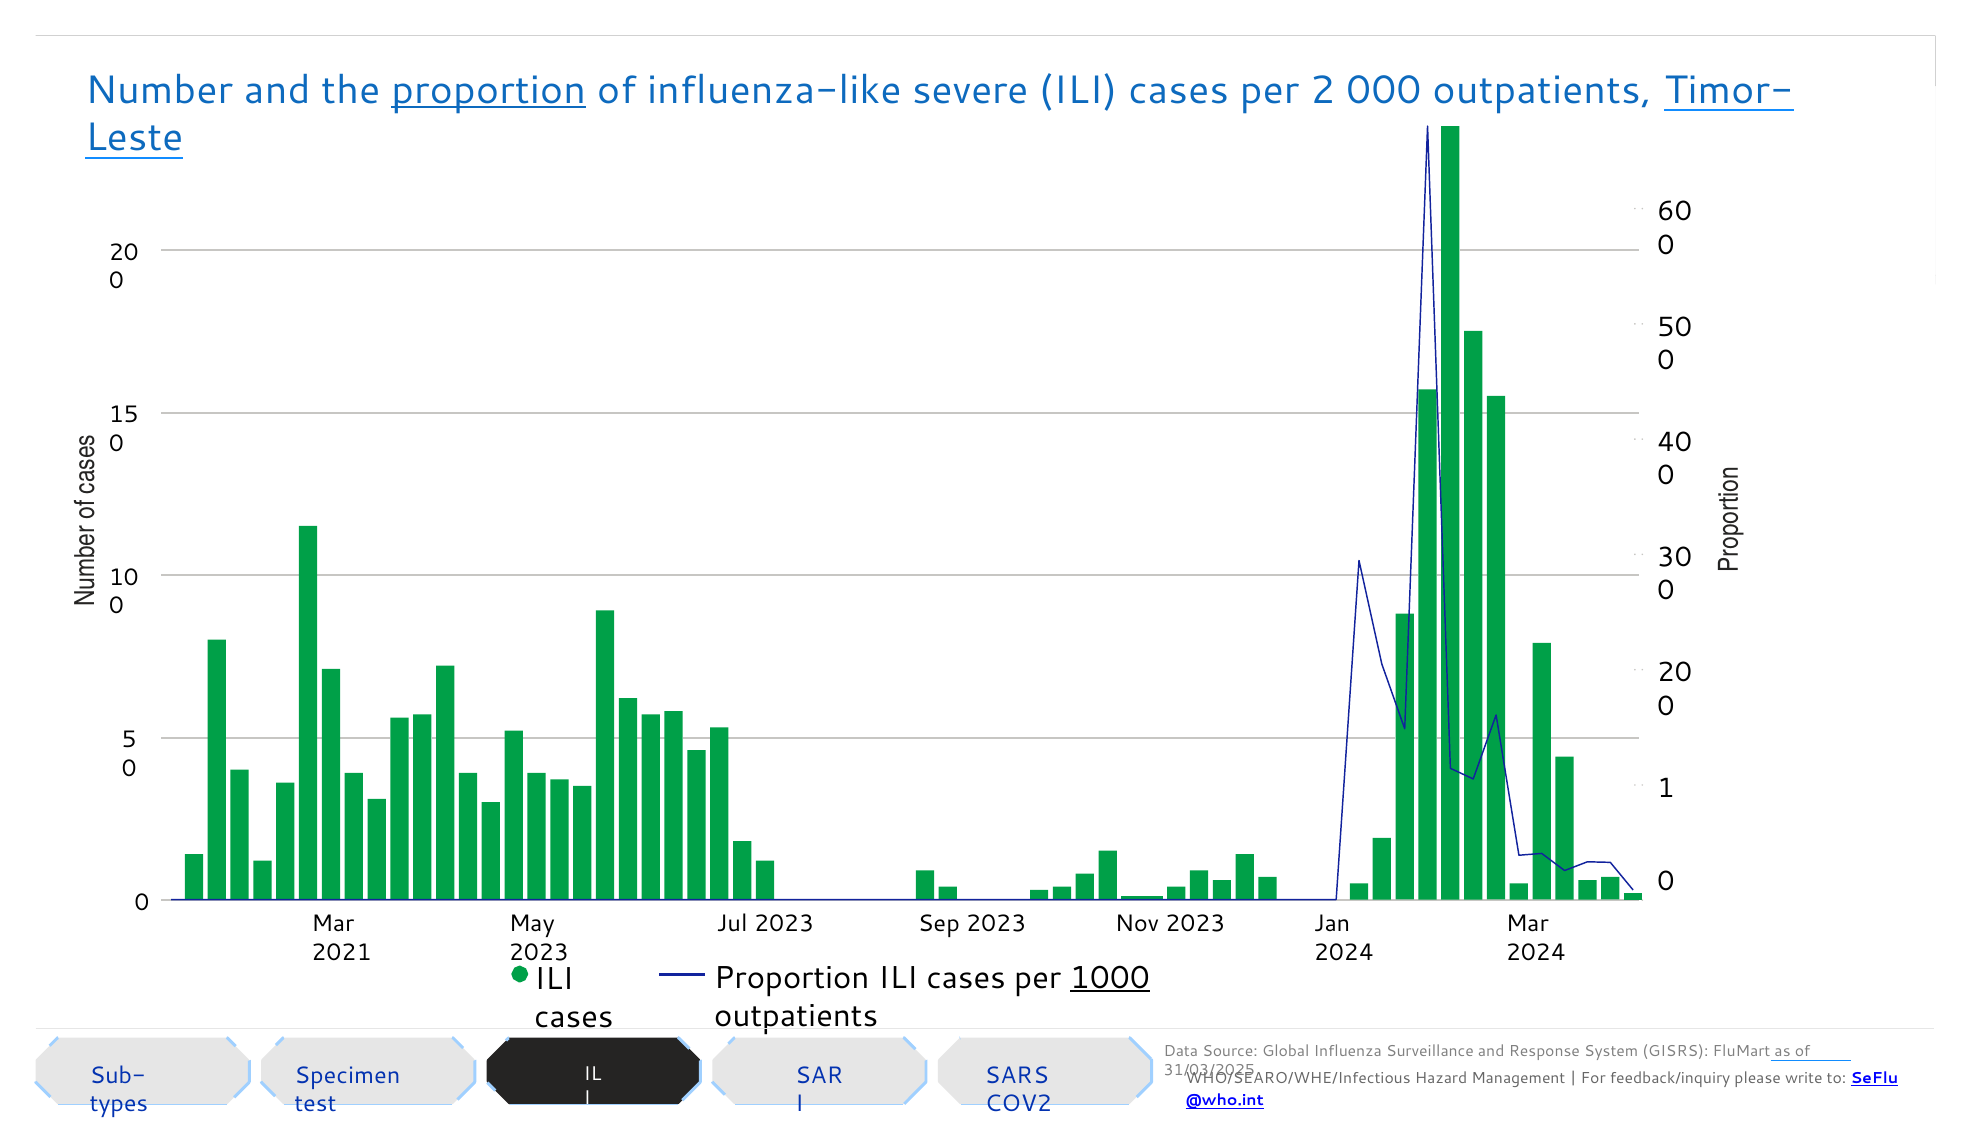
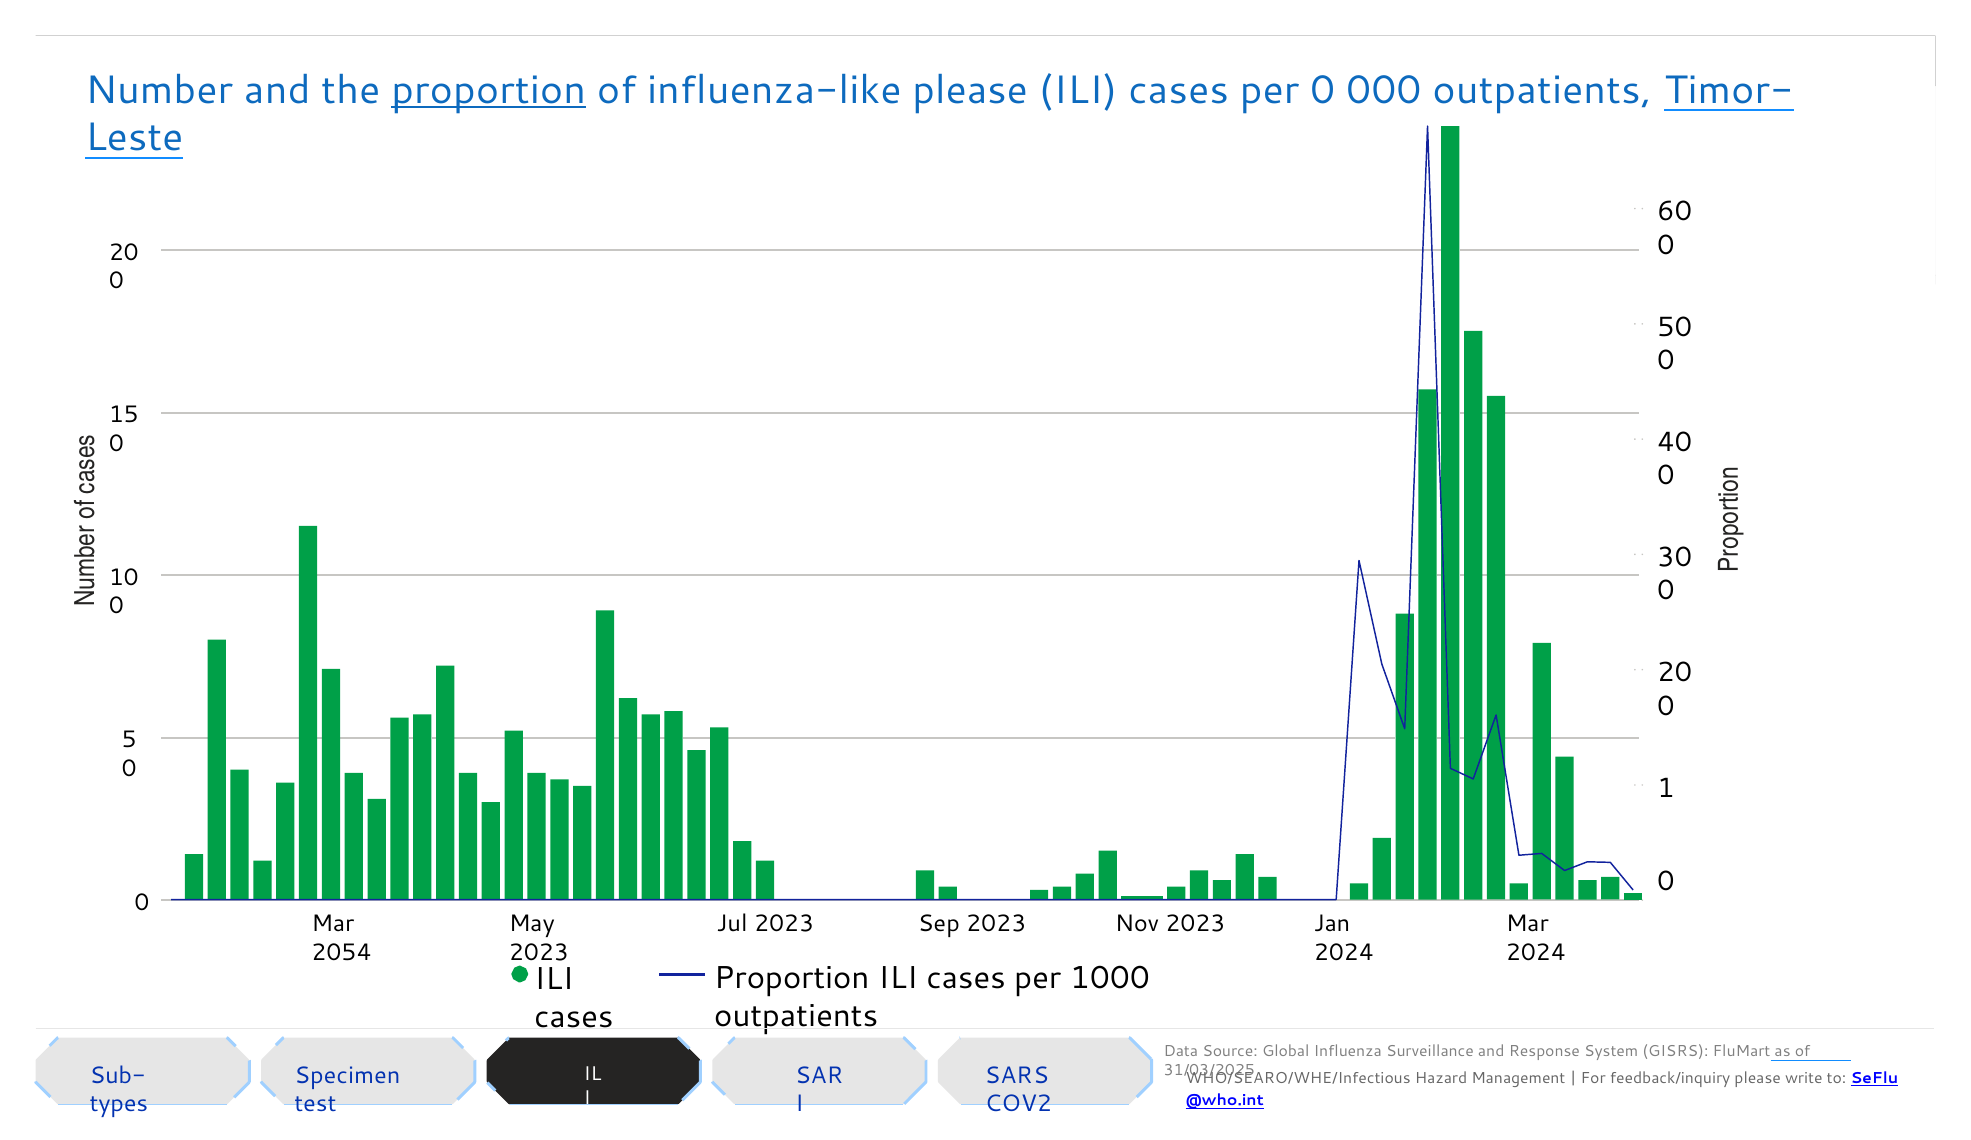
influenza-like severe: severe -> please (970, 90)
per 2: 2 -> 0 (1323, 90)
2021: 2021 -> 2054 (341, 952)
1000 underline: present -> none (1110, 978)
